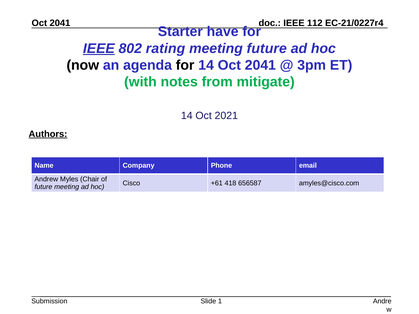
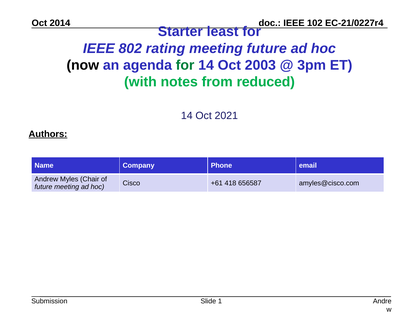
2041: 2041 -> 2014 (60, 23)
112: 112 -> 102 (315, 23)
have: have -> least (223, 32)
IEEE underline: present -> none (99, 48)
for colour: black -> green (185, 65)
14 Oct 2041: 2041 -> 2003 (260, 65)
mitigate: mitigate -> reduced (266, 82)
